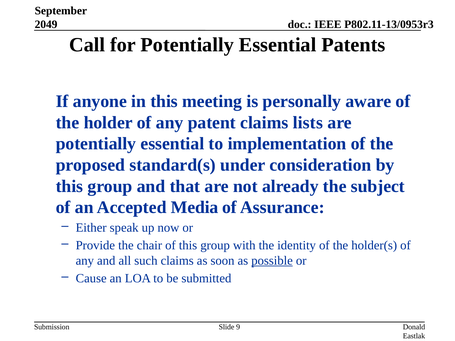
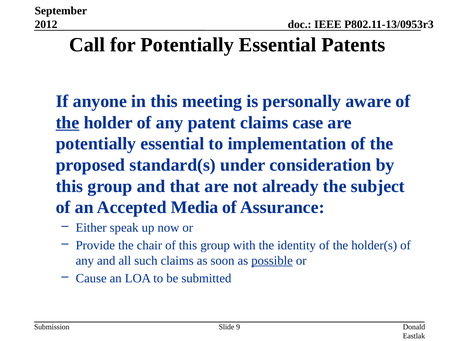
2049: 2049 -> 2012 (46, 24)
the underline: none -> present (68, 123)
lists: lists -> case (308, 123)
